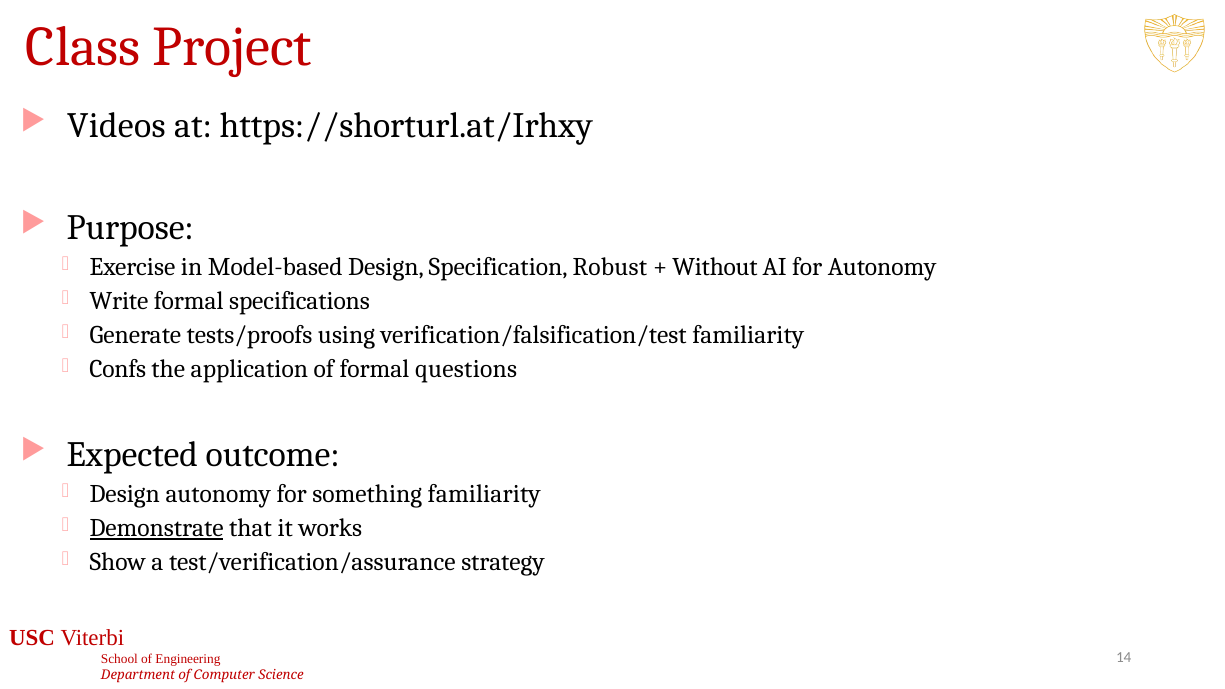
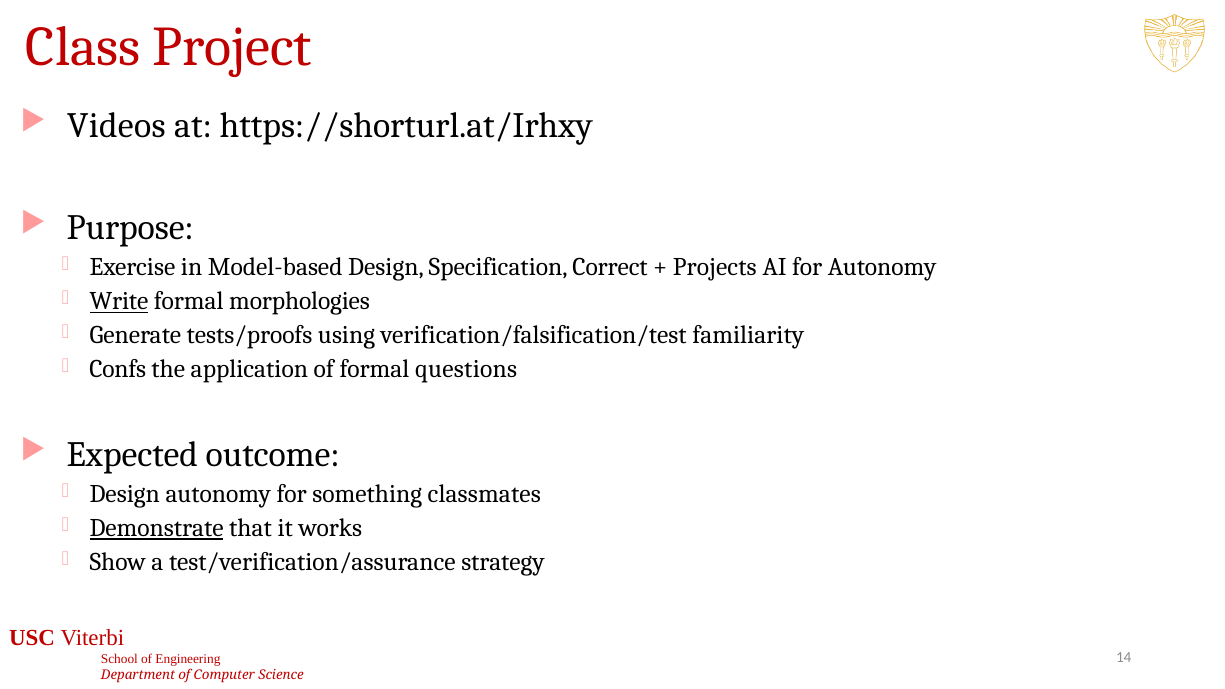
Robust: Robust -> Correct (610, 268)
Without: Without -> Projects (715, 268)
Write underline: none -> present (119, 302)
specifications: specifications -> morphologies (300, 302)
something familiarity: familiarity -> classmates (484, 494)
